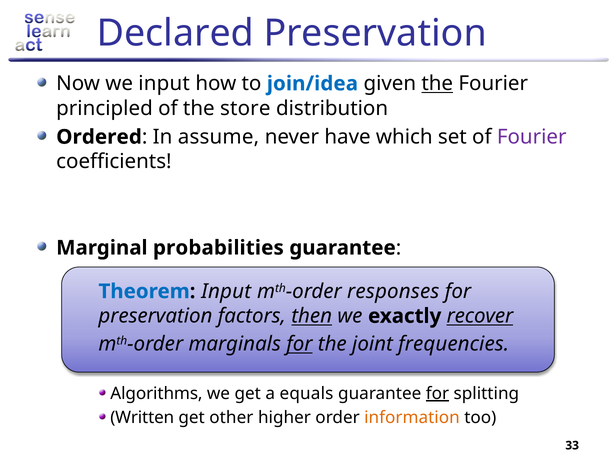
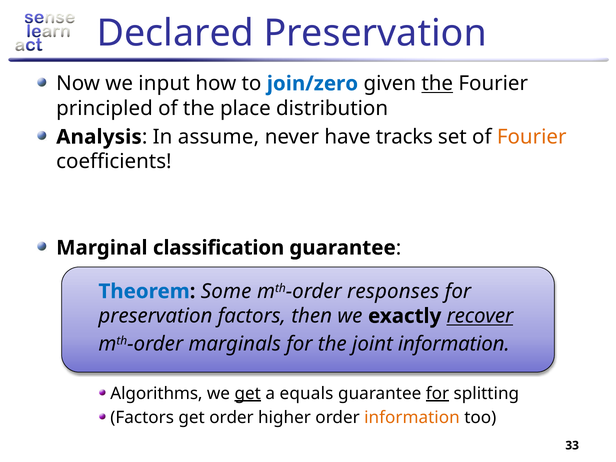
join/idea: join/idea -> join/zero (312, 84)
store: store -> place (245, 108)
Ordered: Ordered -> Analysis (99, 137)
which: which -> tracks (404, 137)
Fourier colour: purple -> orange (532, 137)
probabilities: probabilities -> classification (219, 248)
Theorem Input: Input -> Some (226, 291)
then underline: present -> none (312, 316)
for underline: present -> none (299, 344)
joint frequencies: frequencies -> information (454, 344)
get underline: none -> present (248, 393)
Written: Written -> Factors (142, 417)
get other: other -> order (231, 417)
